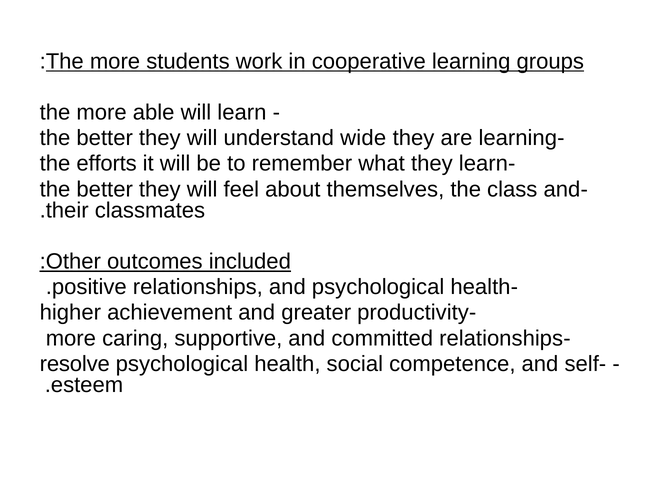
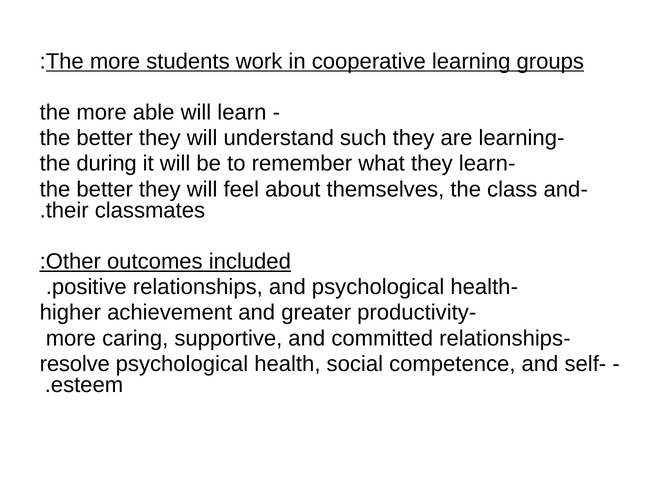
wide: wide -> such (363, 138)
efforts: efforts -> during (107, 164)
